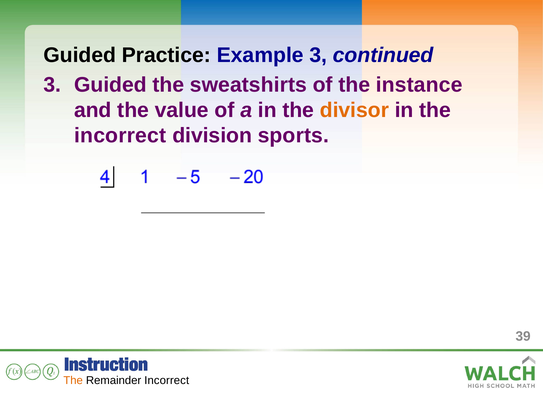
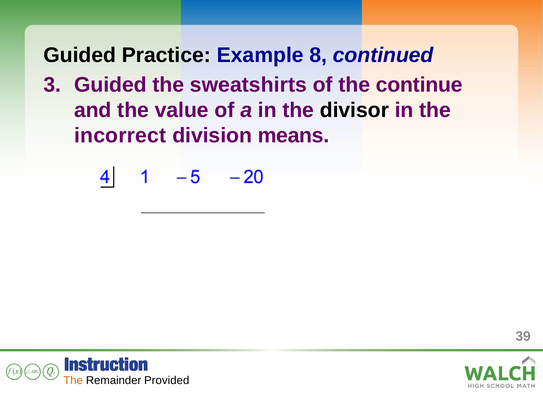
Example 3: 3 -> 8 (318, 55)
instance: instance -> continue (419, 85)
divisor colour: orange -> black (354, 110)
sports: sports -> means (294, 135)
Remainder Incorrect: Incorrect -> Provided (167, 380)
